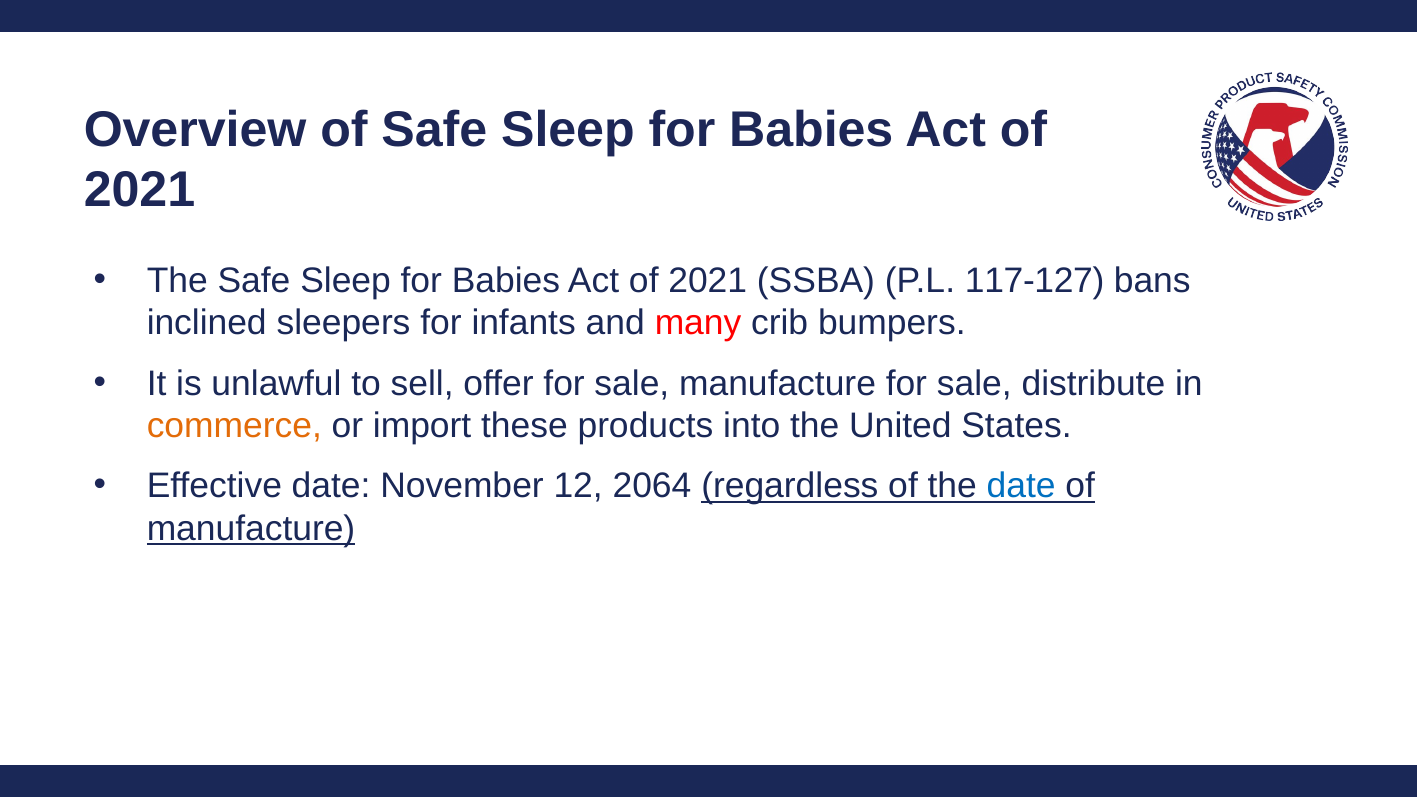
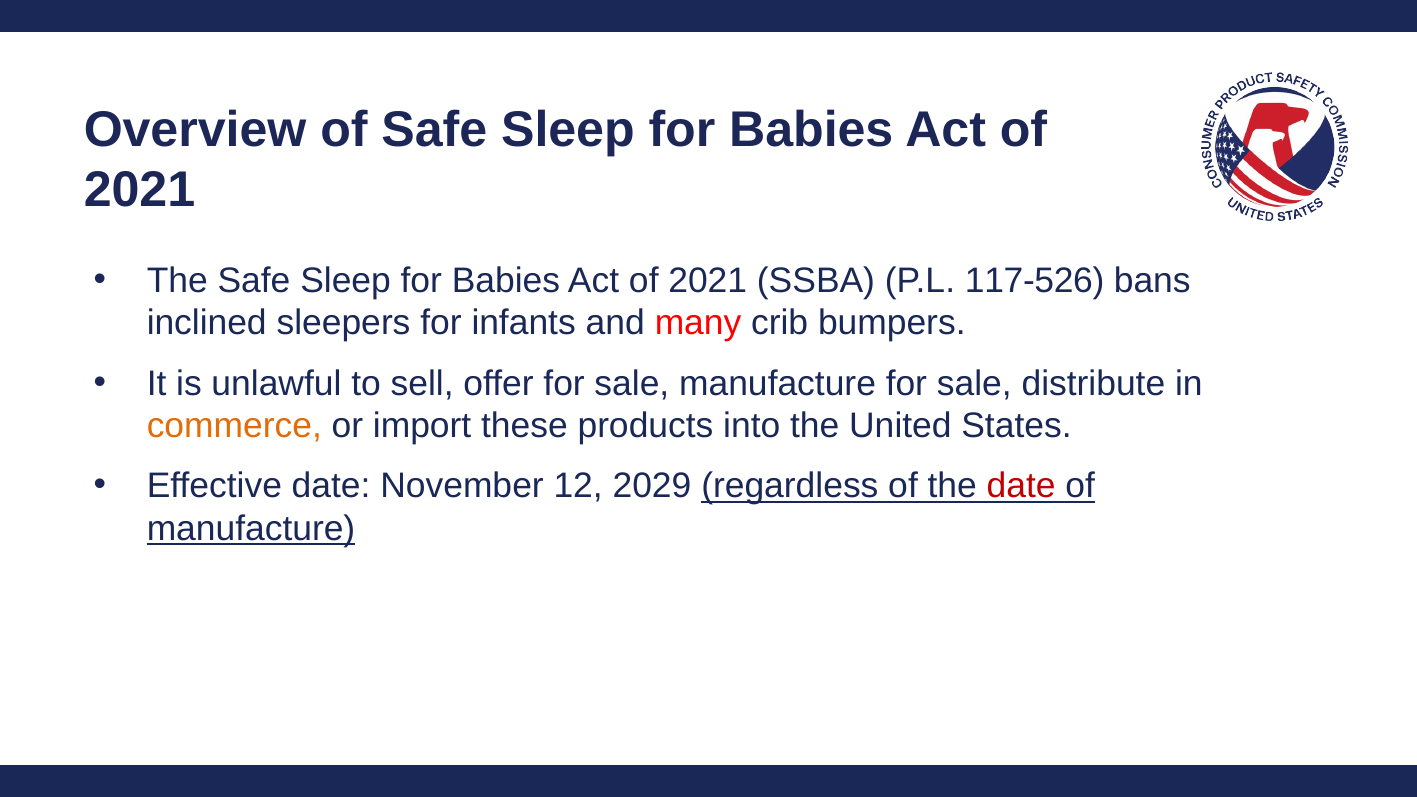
117-127: 117-127 -> 117-526 (1035, 281)
2064: 2064 -> 2029 (652, 486)
date colour: blue -> red (1021, 486)
